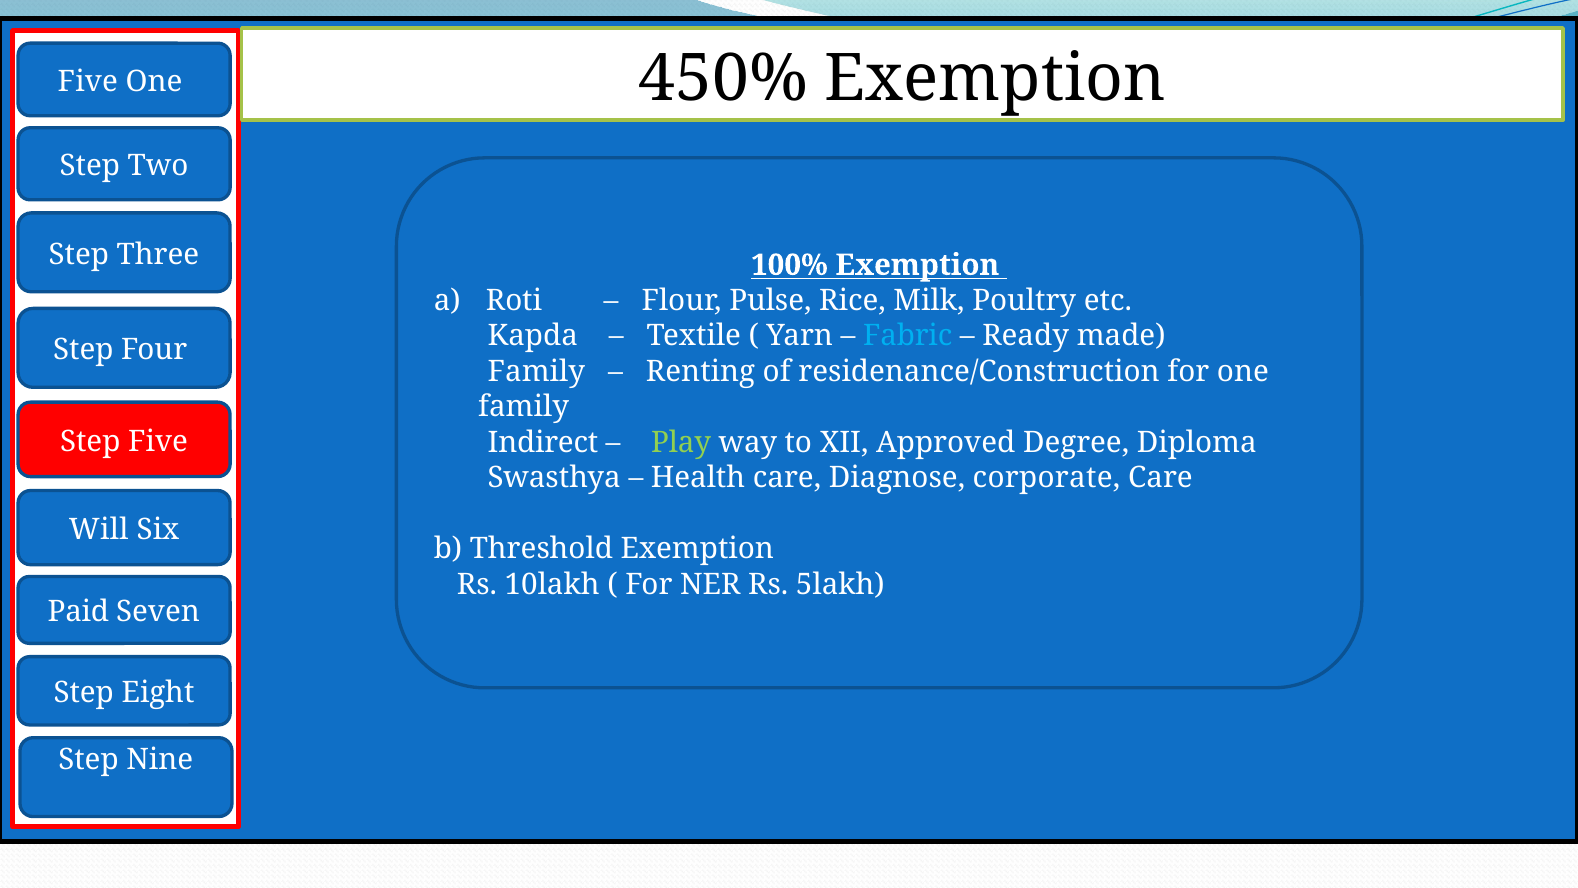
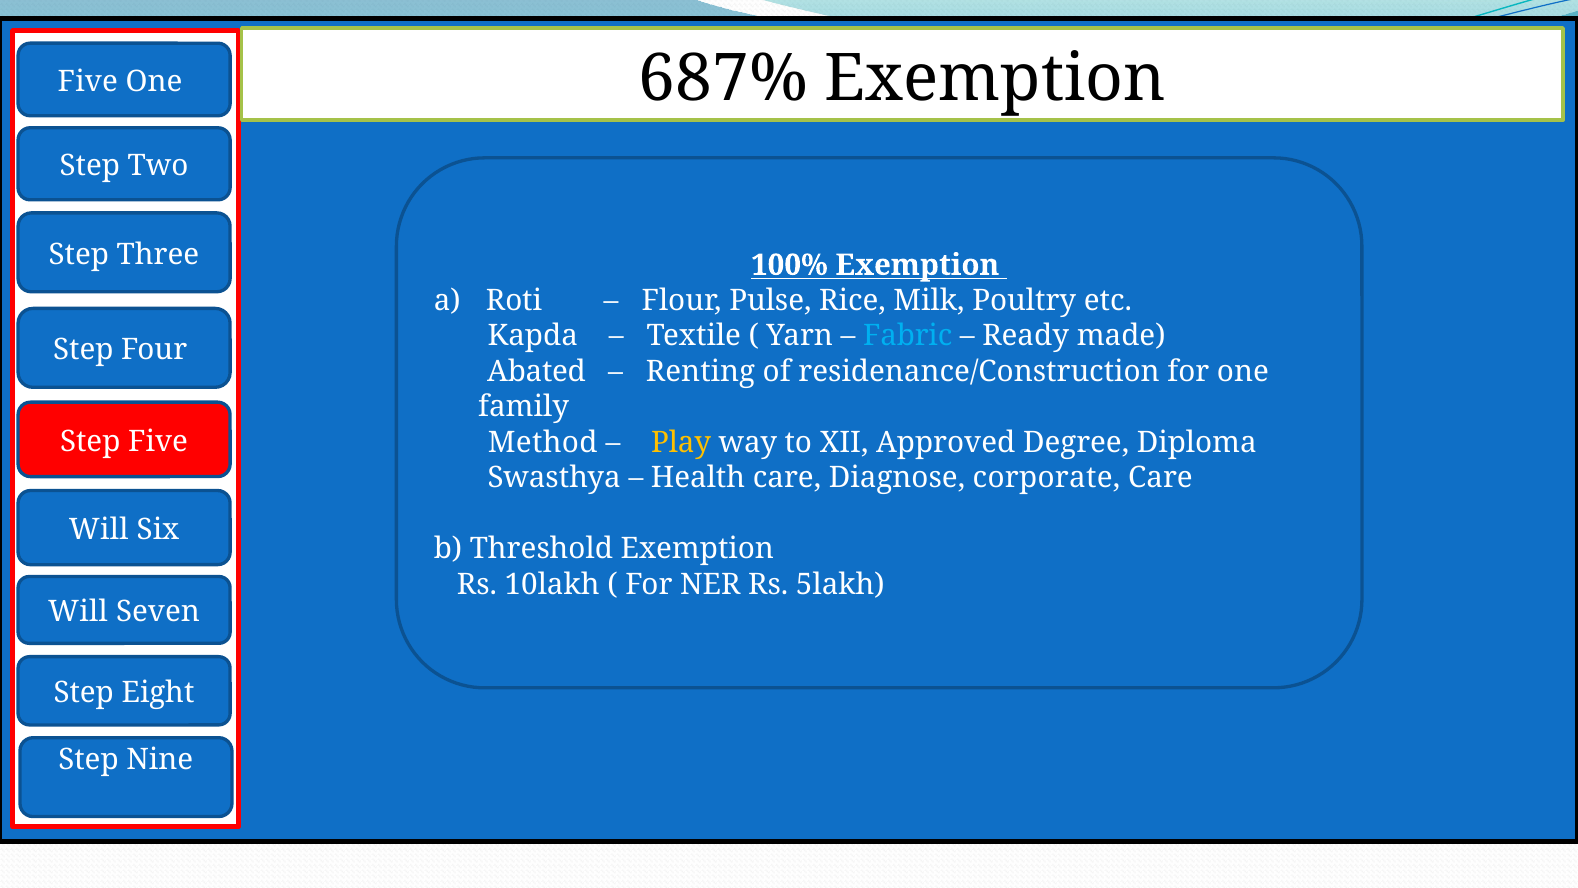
450%: 450% -> 687% (723, 79)
Family: Family -> Abated (537, 371)
Indirect: Indirect -> Method (543, 442)
Play colour: light green -> yellow (681, 442)
Paid: Paid -> Will (78, 612)
